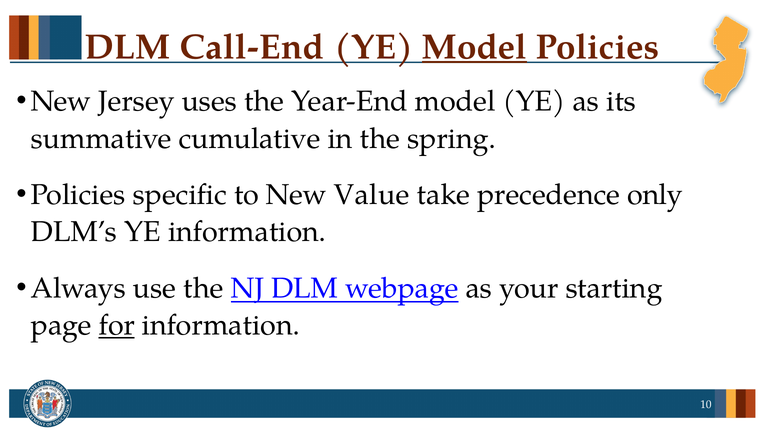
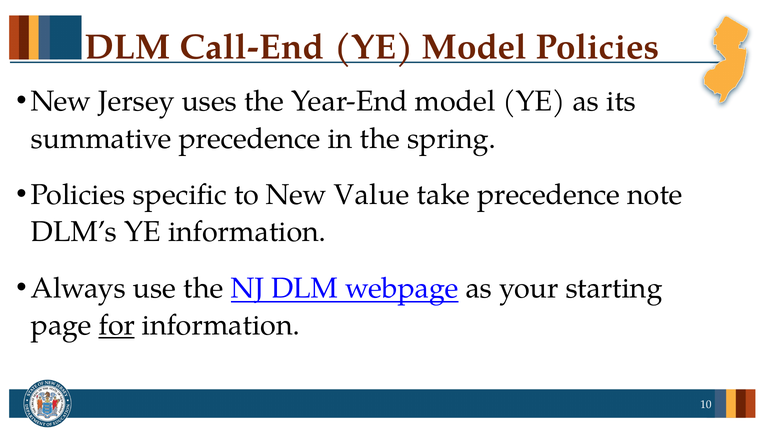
Model underline: present -> none (475, 47)
summative cumulative: cumulative -> precedence (250, 139)
only: only -> note (655, 195)
